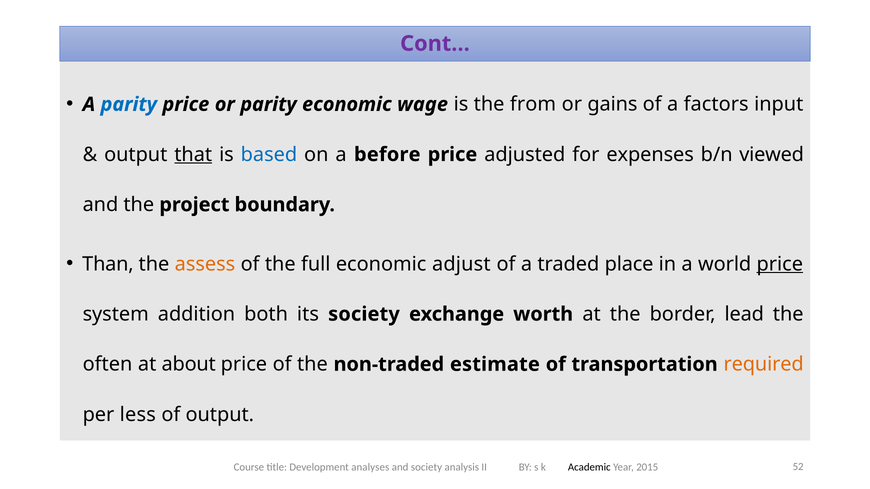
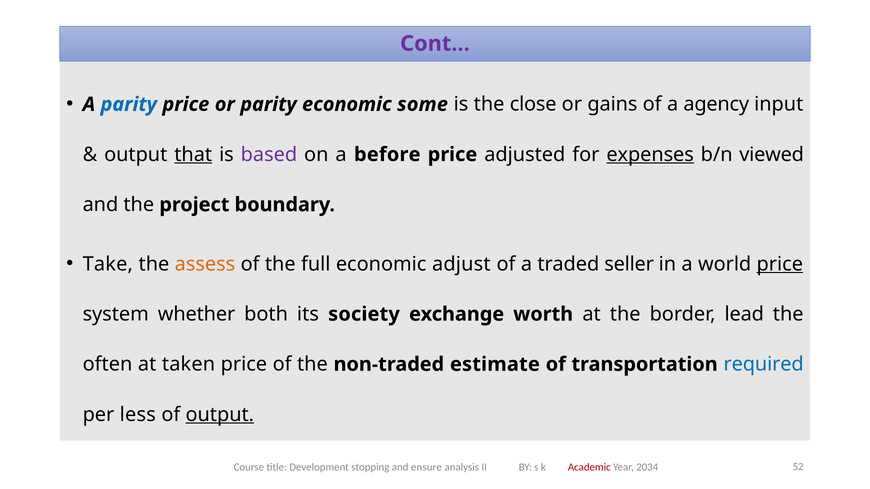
wage: wage -> some (423, 104)
from: from -> close (533, 104)
factors: factors -> agency (716, 104)
based colour: blue -> purple (269, 155)
expenses underline: none -> present (650, 155)
Than: Than -> Take (108, 264)
place: place -> seller (629, 264)
addition: addition -> whether (197, 314)
about: about -> taken (189, 365)
required colour: orange -> blue (764, 365)
output underline: none -> present (220, 415)
analyses: analyses -> stopping (370, 467)
and society: society -> ensure (426, 467)
Academic colour: black -> red (589, 467)
2015: 2015 -> 2034 (647, 467)
